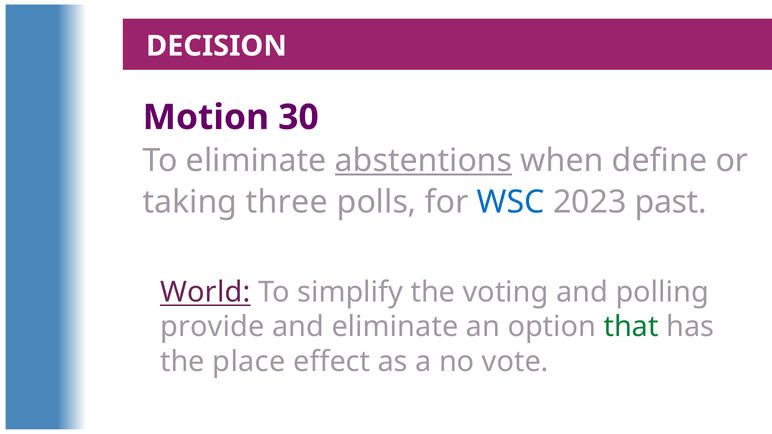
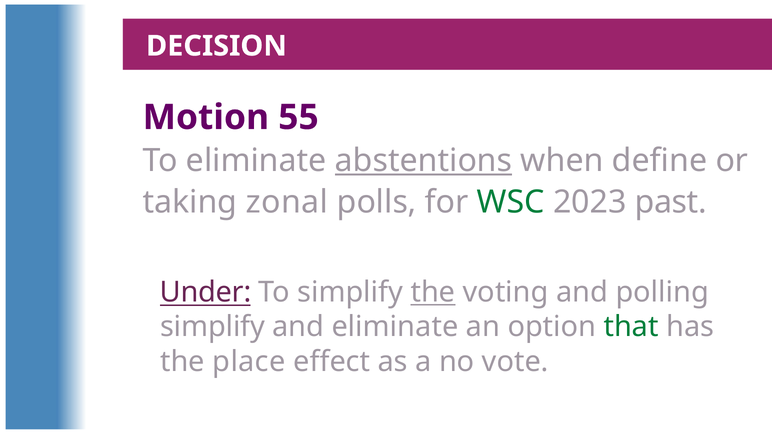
30: 30 -> 55 (298, 117)
three: three -> zonal (287, 202)
WSC colour: blue -> green (511, 202)
World: World -> Under (206, 292)
the underline: none -> present (433, 292)
provide: provide -> simplify (213, 327)
